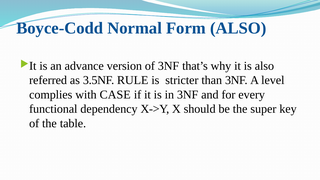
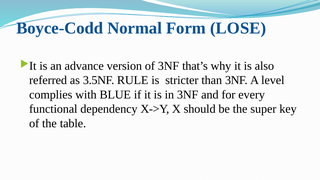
Form ALSO: ALSO -> LOSE (238, 28)
CASE: CASE -> BLUE (115, 95)
